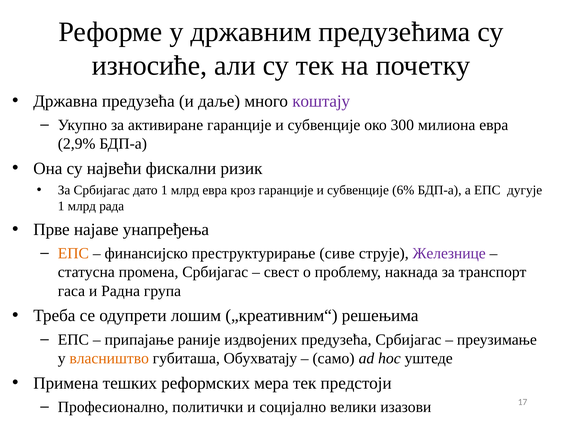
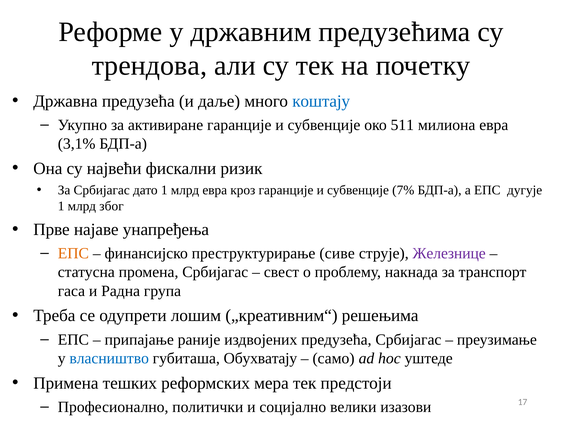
износиће: износиће -> трендова (150, 65)
коштају colour: purple -> blue (321, 101)
300: 300 -> 511 (402, 125)
2,9%: 2,9% -> 3,1% (77, 144)
6%: 6% -> 7% (403, 190)
рада: рада -> због (112, 206)
власништво colour: orange -> blue (109, 358)
